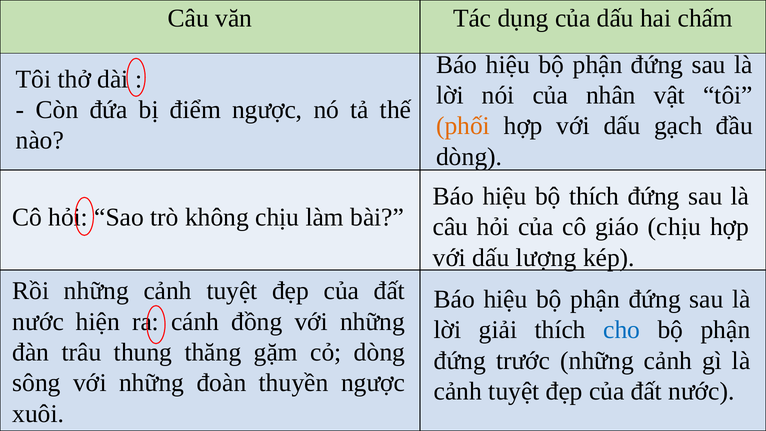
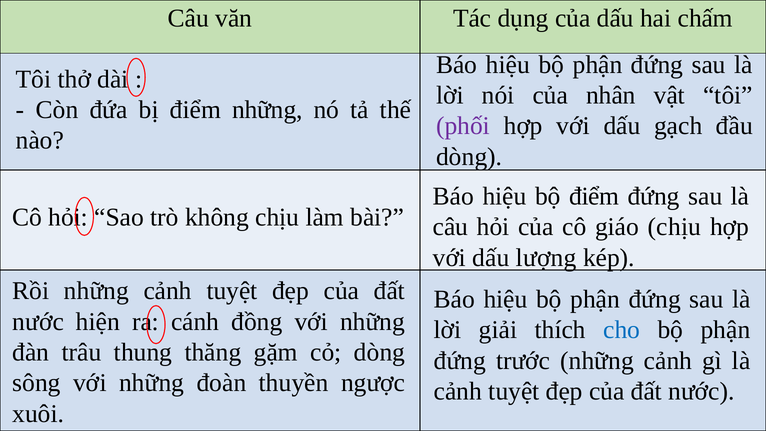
điểm ngược: ngược -> những (267, 110)
phối colour: orange -> purple (463, 126)
bộ thích: thích -> điểm (594, 196)
